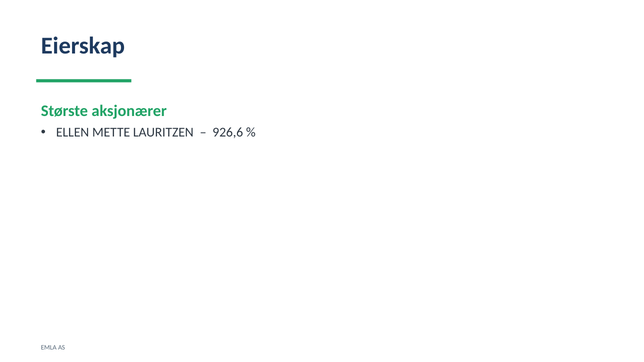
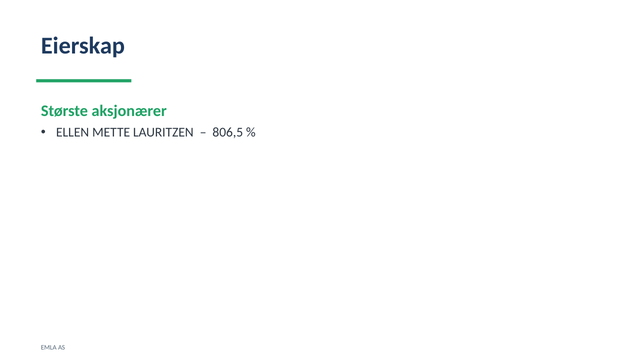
926,6: 926,6 -> 806,5 (228, 132)
